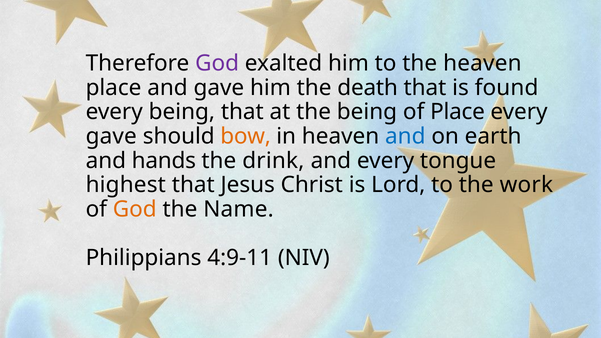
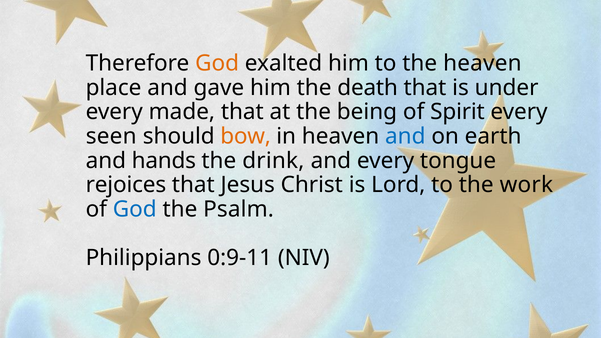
God colour: purple -> orange (217, 63)
found: found -> under (507, 88)
every being: being -> made (182, 112)
of Place: Place -> Spirit (457, 112)
gave: gave -> seen (111, 136)
highest: highest -> rejoices (126, 185)
God colour: orange -> blue (135, 209)
Name: Name -> Psalm (239, 209)
4:9-11: 4:9-11 -> 0:9-11 (240, 258)
